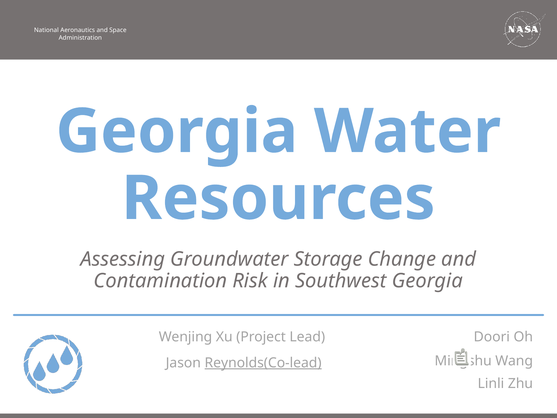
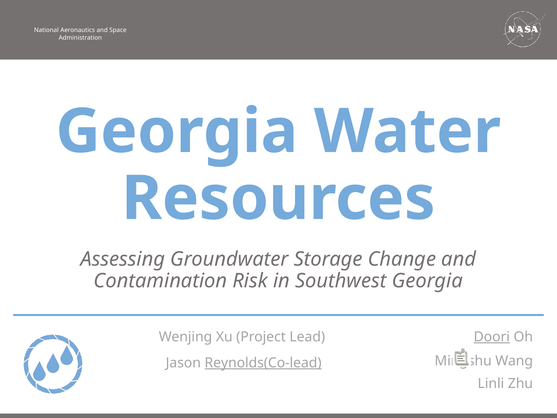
Doori underline: none -> present (492, 337)
